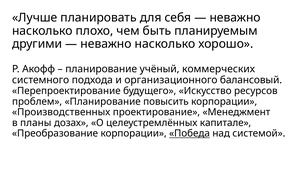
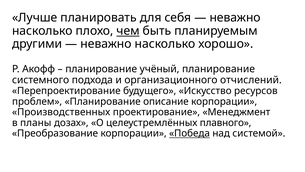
чем underline: none -> present (128, 31)
учёный коммерческих: коммерческих -> планирование (219, 69)
балансовый: балансовый -> отчислений (251, 80)
повысить: повысить -> описание (166, 101)
капитале: капитале -> плавного (226, 123)
